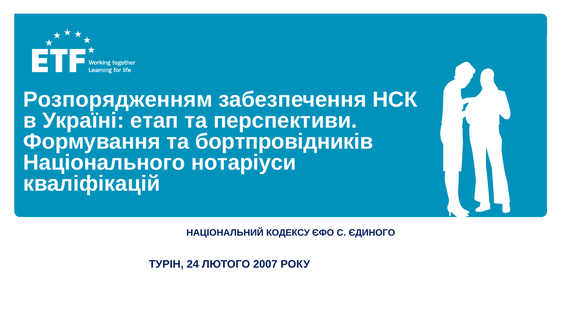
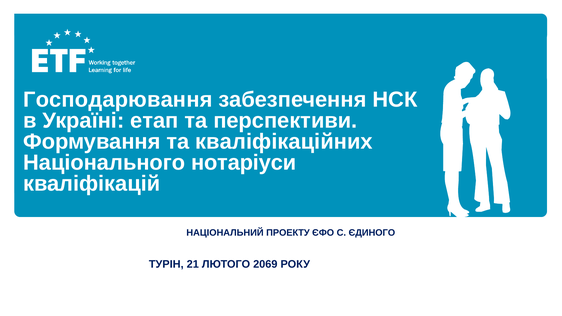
Розпорядженням: Розпорядженням -> Господарювання (118, 100)
бортпровідників: бортпровідників -> кваліфікаційних (284, 142)
КОДЕКСУ: КОДЕКСУ -> ПРОЕКТУ (288, 233)
24: 24 -> 21 (193, 264)
2007: 2007 -> 2069 (265, 264)
